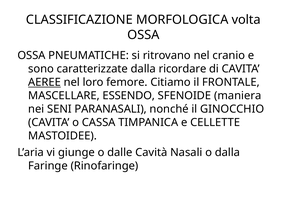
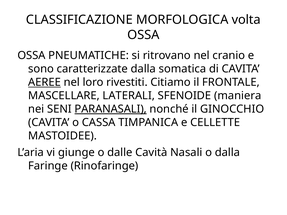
ricordare: ricordare -> somatica (182, 69)
femore: femore -> rivestiti (127, 82)
ESSENDO: ESSENDO -> LATERALI (129, 96)
PARANASALI underline: none -> present (111, 109)
